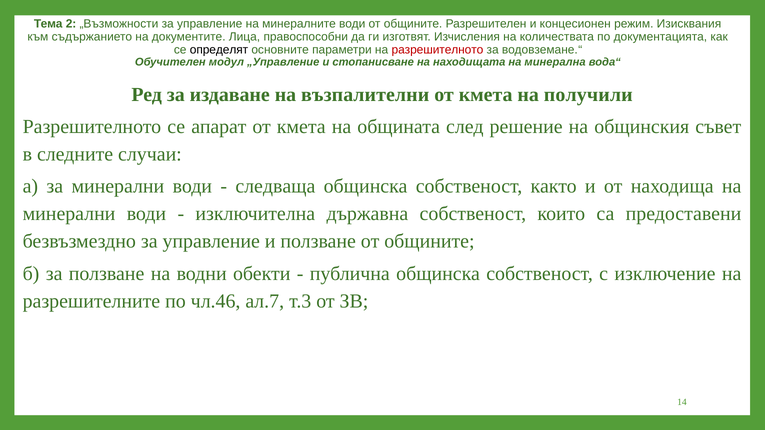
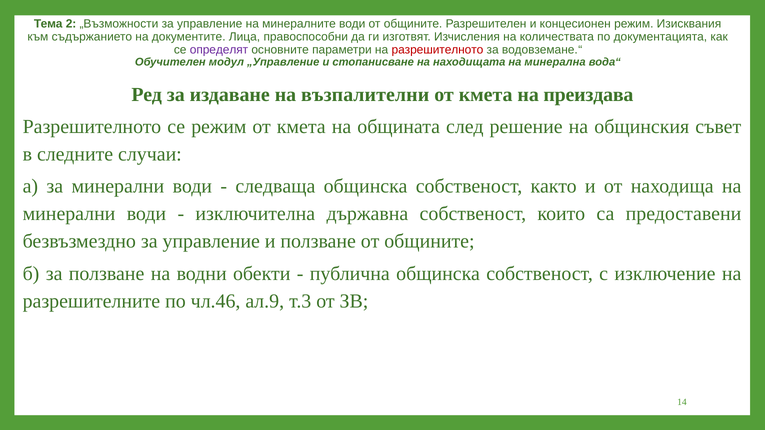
определят colour: black -> purple (219, 50)
получили: получили -> преиздава (588, 95)
се апарат: апарат -> режим (219, 127)
ал.7: ал.7 -> ал.9 (265, 301)
